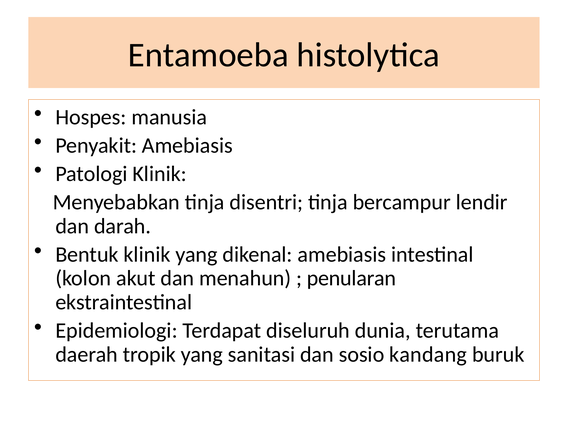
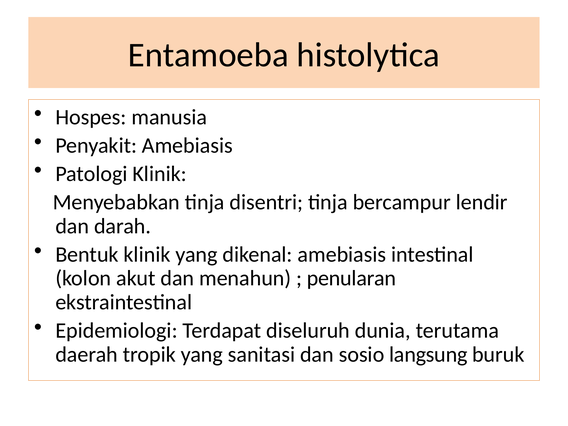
kandang: kandang -> langsung (428, 354)
